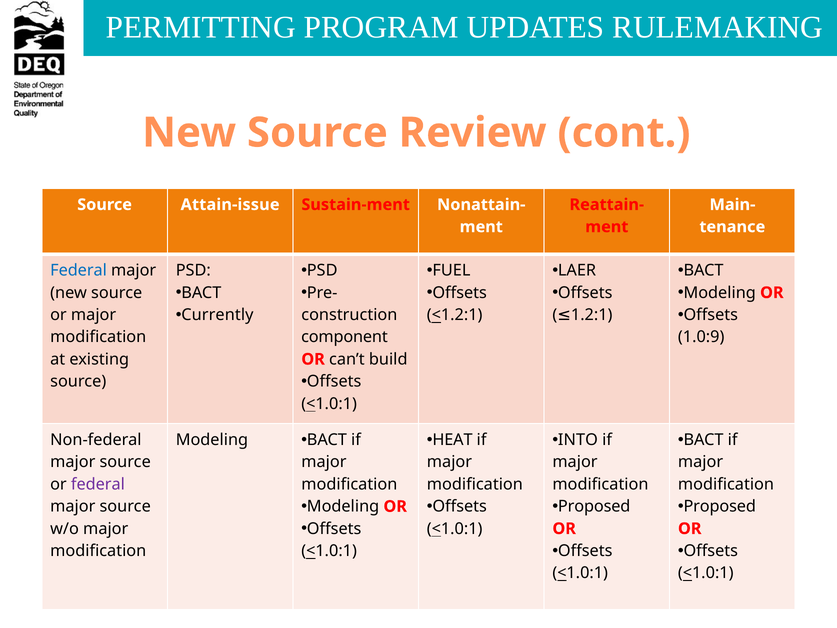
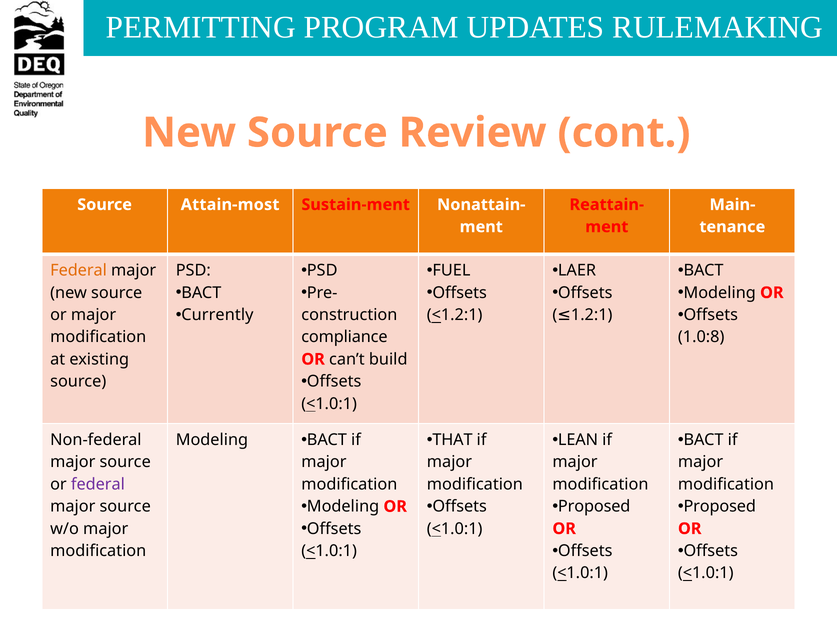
Attain-issue: Attain-issue -> Attain-most (230, 205)
Federal colour: blue -> orange (79, 270)
component: component -> compliance (344, 337)
1.0:9: 1.0:9 -> 1.0:8 (701, 337)
HEAT: HEAT -> THAT (452, 440)
INTO: INTO -> LEAN (578, 440)
